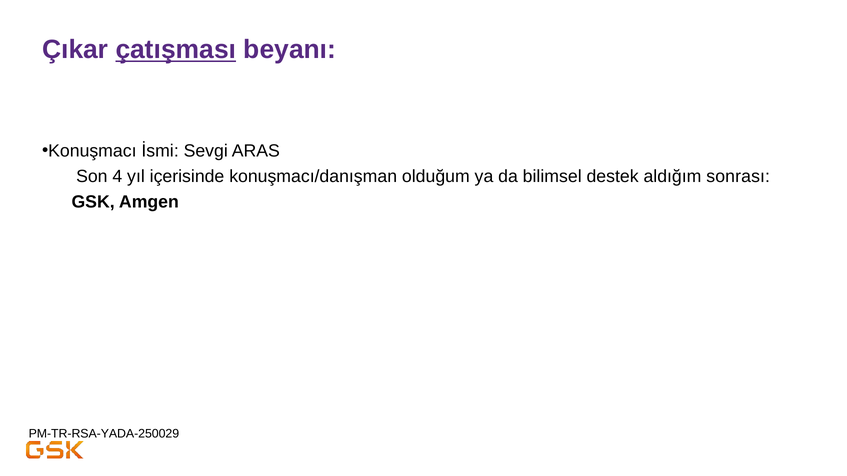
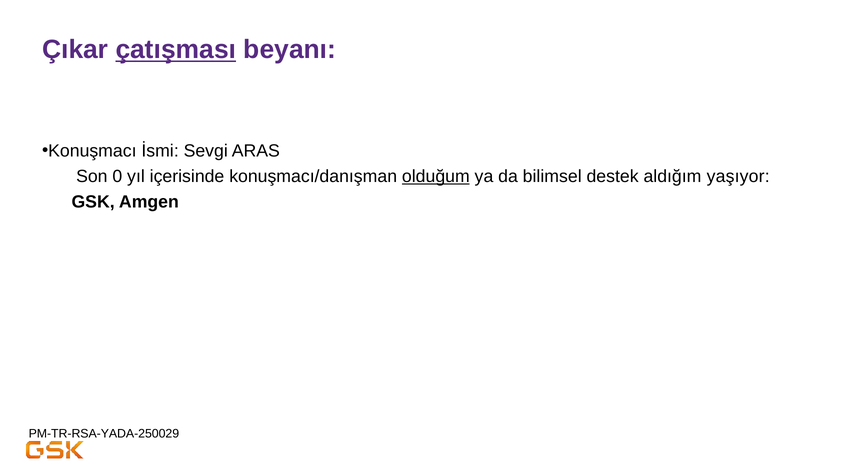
4: 4 -> 0 (117, 177)
olduğum underline: none -> present (436, 177)
sonrası: sonrası -> yaşıyor (738, 177)
